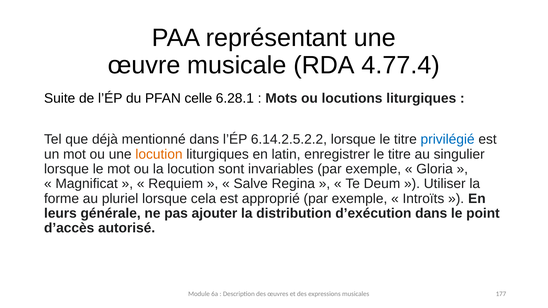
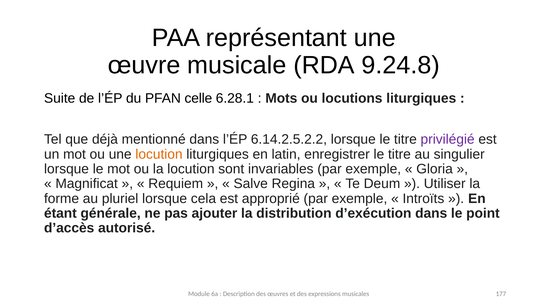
4.77.4: 4.77.4 -> 9.24.8 (401, 65)
privilégié colour: blue -> purple (448, 140)
leurs: leurs -> étant (60, 213)
